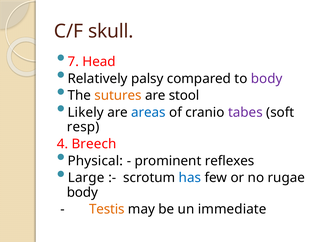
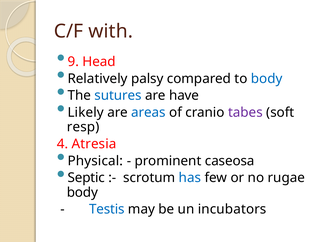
skull: skull -> with (111, 31)
7: 7 -> 9 (73, 62)
body colour: purple -> blue (267, 79)
sutures colour: orange -> blue (118, 96)
stool: stool -> have (184, 96)
Breech: Breech -> Atresia (94, 144)
reflexes: reflexes -> caseosa (230, 161)
Large: Large -> Septic (86, 178)
Testis colour: orange -> blue (107, 209)
immediate: immediate -> incubators (232, 209)
